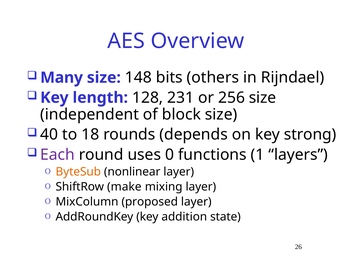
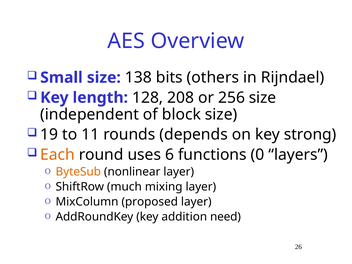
Many: Many -> Small (61, 78)
148: 148 -> 138 (138, 78)
231: 231 -> 208 (181, 98)
40: 40 -> 19 (49, 135)
18: 18 -> 11 (90, 135)
Each colour: purple -> orange (58, 155)
0: 0 -> 6 (170, 155)
1: 1 -> 0 (258, 155)
make: make -> much (124, 187)
state: state -> need (225, 217)
